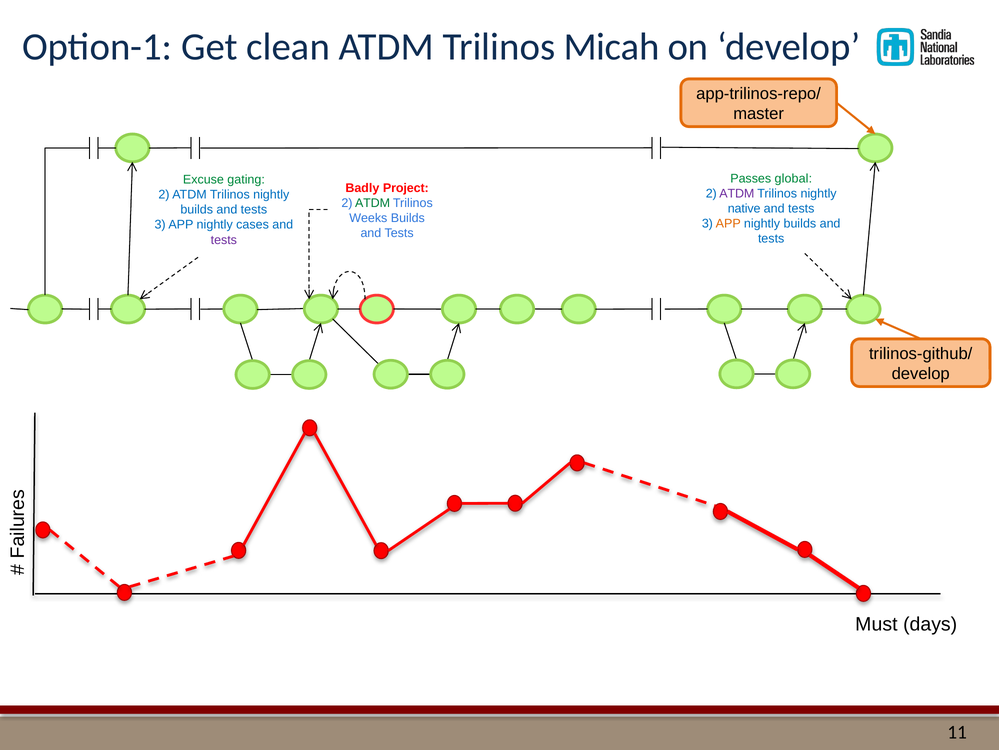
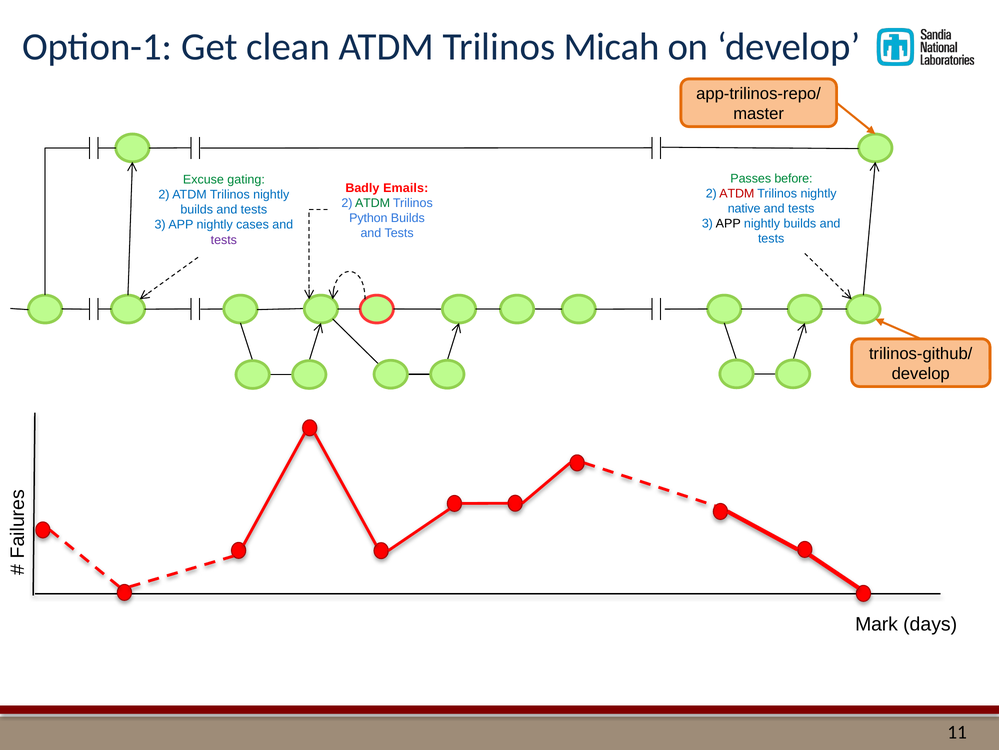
global: global -> before (793, 178)
Project: Project -> Emails (406, 188)
ATDM colour: purple -> red (737, 193)
Weeks: Weeks -> Python (368, 218)
APP colour: orange -> black (728, 223)
Must: Must -> Mark (877, 624)
